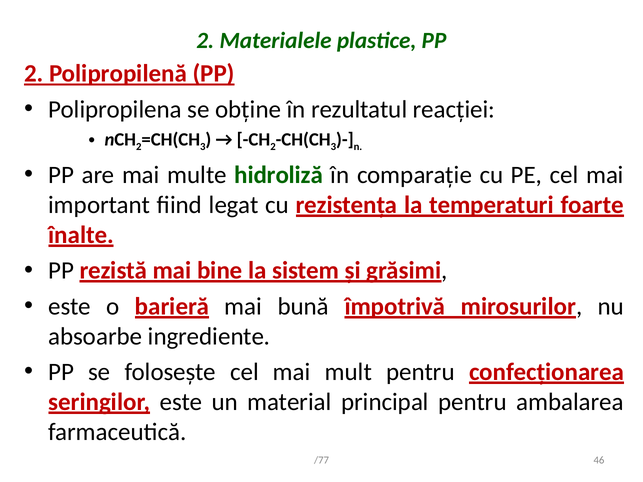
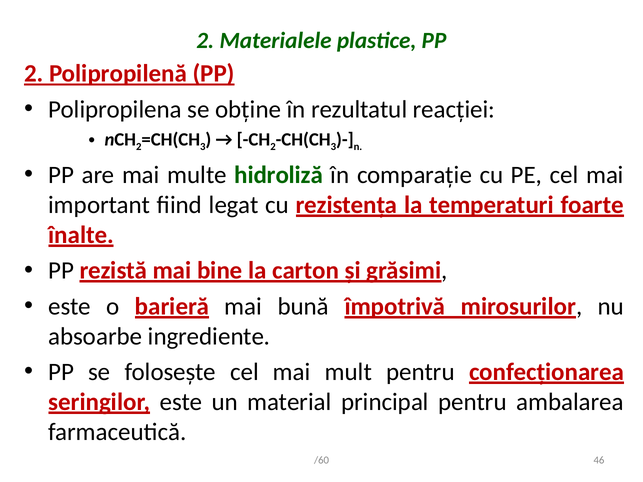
sistem: sistem -> carton (306, 271)
/77: /77 -> /60 (322, 460)
